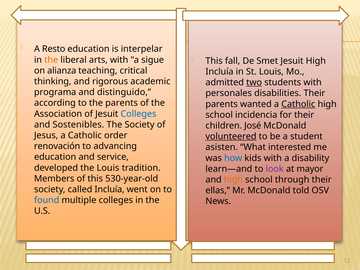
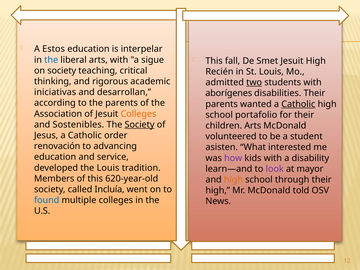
Resto: Resto -> Estos (54, 49)
the colour: orange -> blue (51, 60)
on alianza: alianza -> society (62, 71)
Incluía: Incluía -> Recién (219, 72)
programa: programa -> iniciativas (55, 92)
distinguido: distinguido -> desarrollan (124, 92)
personales: personales -> aborígenes (229, 93)
Colleges colour: blue -> orange (138, 114)
incidencia: incidencia -> portafolio (256, 115)
Society underline: none -> present (140, 125)
children José: José -> Arts (253, 126)
volunteered underline: present -> none (231, 136)
how colour: blue -> purple (233, 158)
530-year-old: 530-year-old -> 620-year-old (132, 179)
ellas: ellas -> high (218, 190)
